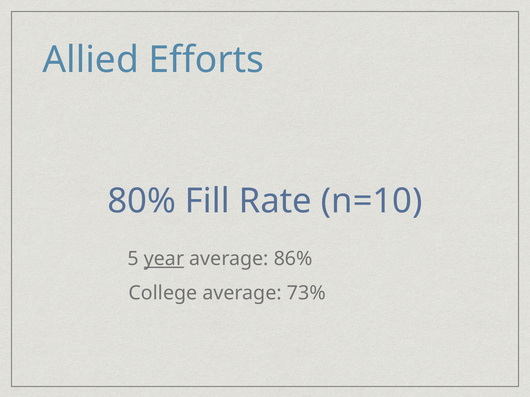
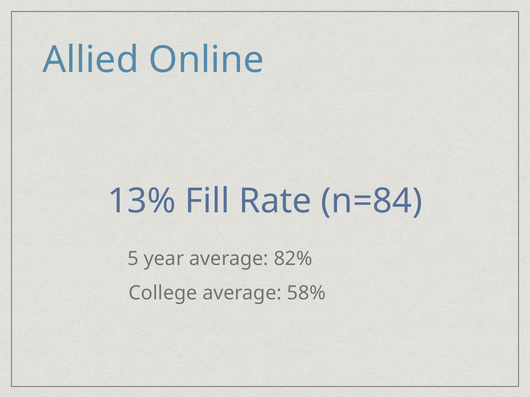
Efforts: Efforts -> Online (206, 60)
80%: 80% -> 13% (142, 201)
n=10: n=10 -> n=84 (372, 201)
year underline: present -> none (164, 259)
86%: 86% -> 82% (293, 259)
73%: 73% -> 58% (306, 293)
